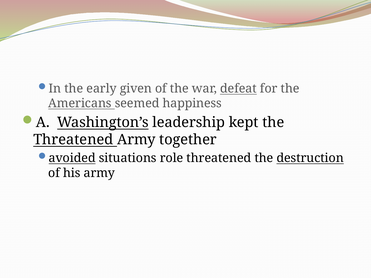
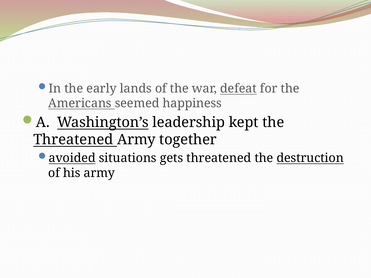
given: given -> lands (136, 89)
role: role -> gets (171, 158)
